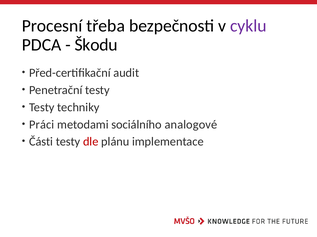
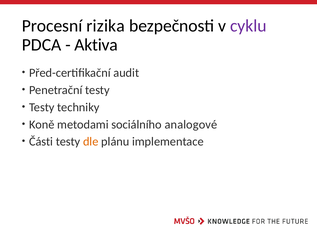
třeba: třeba -> rizika (106, 26)
Škodu: Škodu -> Aktiva (96, 45)
Práci: Práci -> Koně (42, 125)
dle colour: red -> orange (91, 142)
